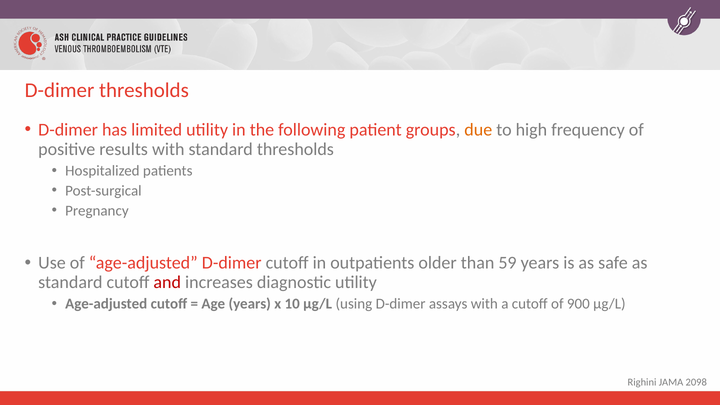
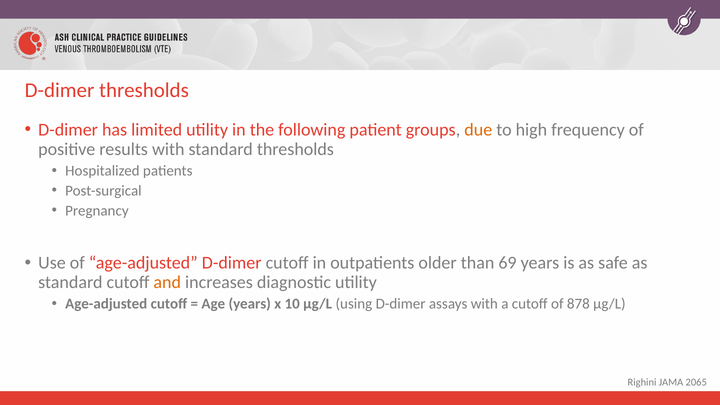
59: 59 -> 69 (508, 263)
and colour: red -> orange (167, 282)
900: 900 -> 878 (578, 304)
2098: 2098 -> 2065 (696, 382)
